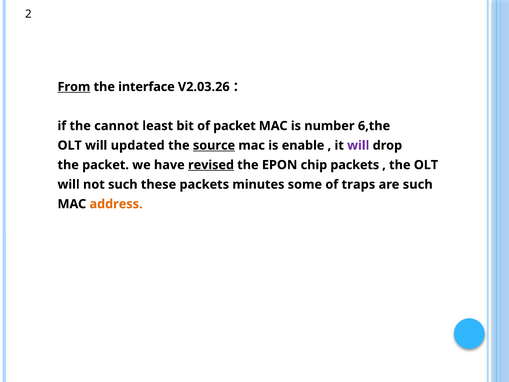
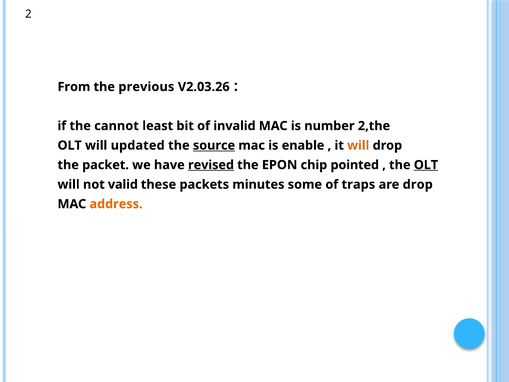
From underline: present -> none (74, 87)
interface: interface -> previous (146, 87)
of packet: packet -> invalid (234, 126)
6,the: 6,the -> 2,the (374, 126)
will colour: purple -> orange (358, 145)
chip packets: packets -> pointed (355, 165)
OLT underline: none -> present (426, 165)
not such: such -> valid (123, 184)
are such: such -> drop (418, 184)
